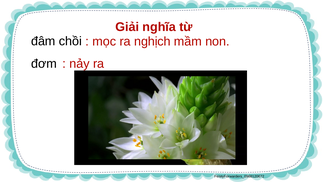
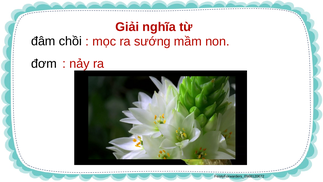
nghịch: nghịch -> sướng (152, 41)
